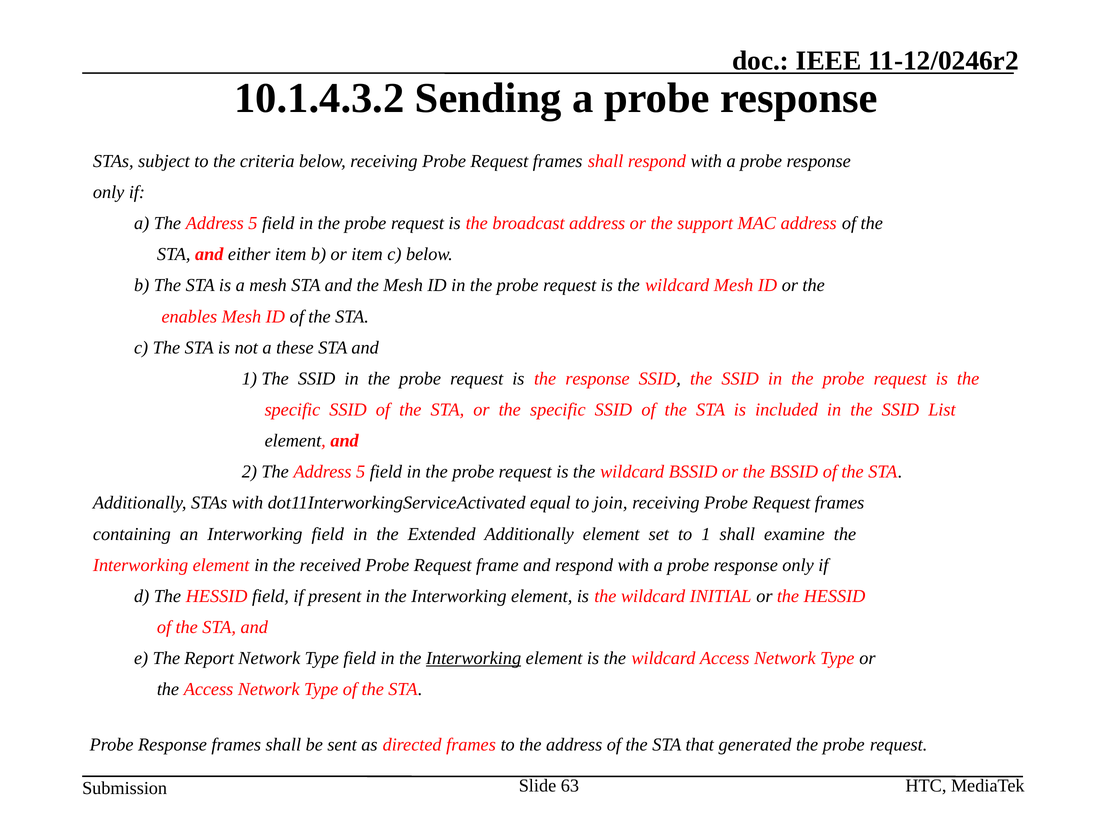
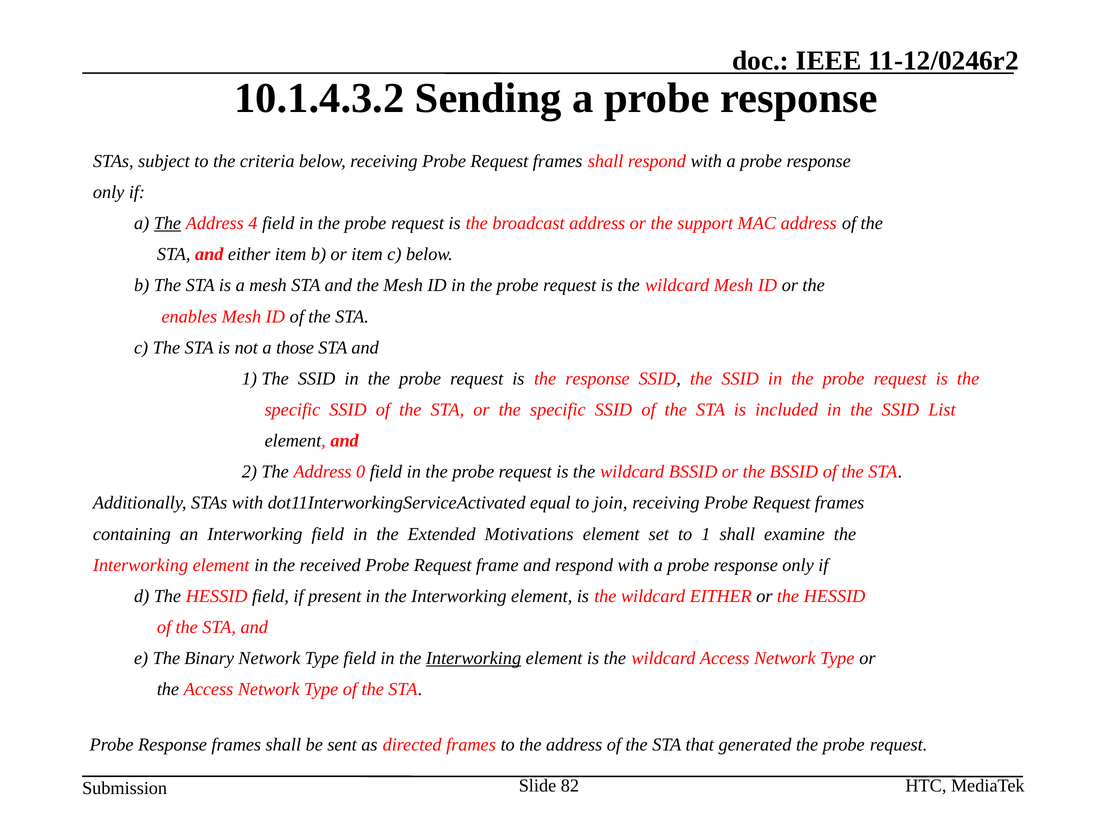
The underline: none -> present (167, 223)
5: 5 -> 4 (253, 223)
these: these -> those (295, 348)
2 The Address 5: 5 -> 0 (361, 472)
Extended Additionally: Additionally -> Motivations (529, 534)
wildcard INITIAL: INITIAL -> EITHER (721, 596)
Report: Report -> Binary (209, 658)
63: 63 -> 82 (570, 786)
